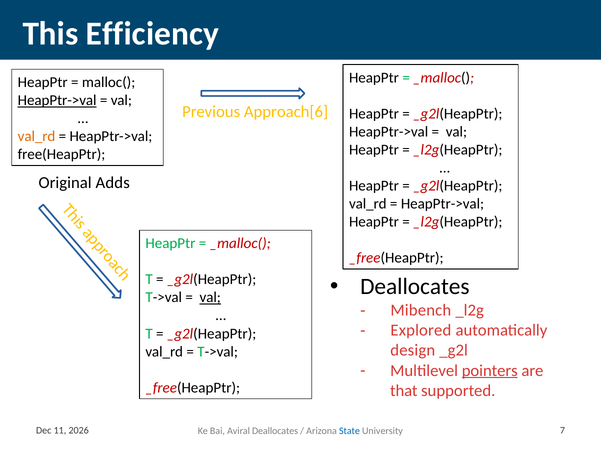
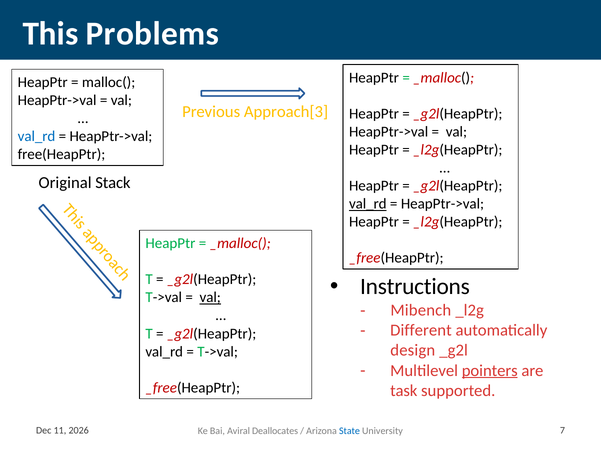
Efficiency: Efficiency -> Problems (152, 34)
HeapPtr->val underline: present -> none (57, 100)
Approach[6: Approach[6 -> Approach[3 (286, 112)
val_rd colour: orange -> blue (37, 136)
Adds: Adds -> Stack (113, 183)
val_rd underline: none -> present (368, 204)
Deallocates: Deallocates -> Instructions (415, 287)
Explored: Explored -> Different (421, 330)
that: that -> task (404, 390)
